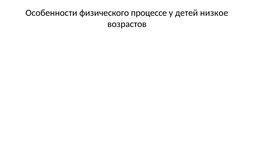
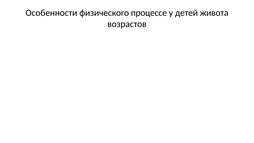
низкое: низкое -> живота (214, 13)
